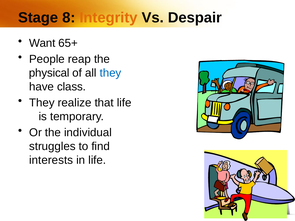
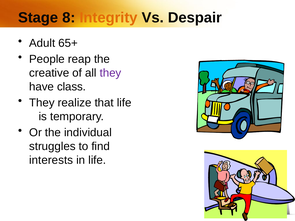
Want: Want -> Adult (42, 43)
physical: physical -> creative (49, 73)
they colour: blue -> purple (111, 73)
